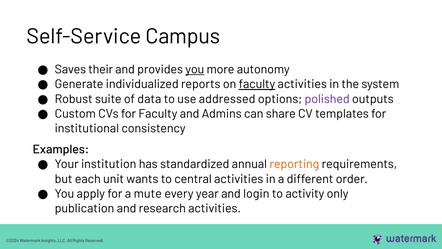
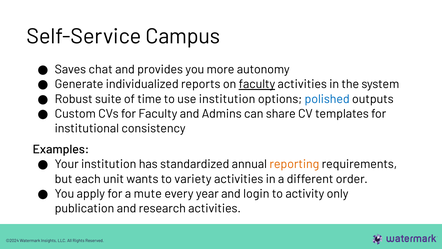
their: their -> chat (101, 69)
you underline: present -> none (195, 69)
data: data -> time (149, 99)
use addressed: addressed -> institution (227, 99)
polished colour: purple -> blue (327, 99)
central: central -> variety (193, 179)
